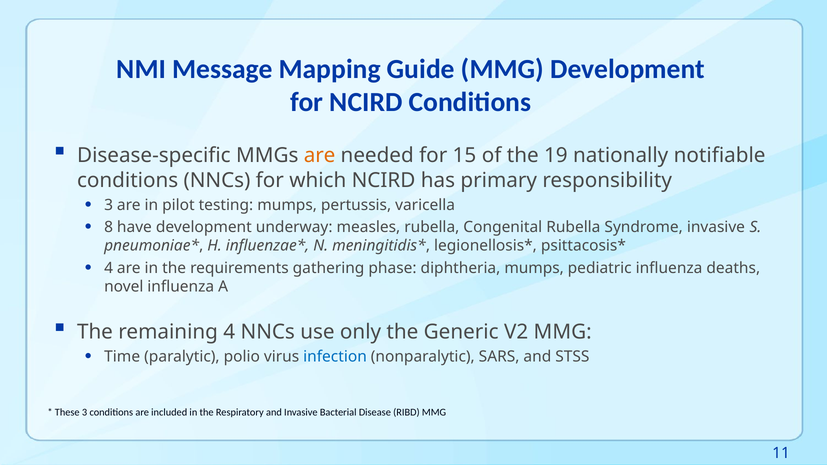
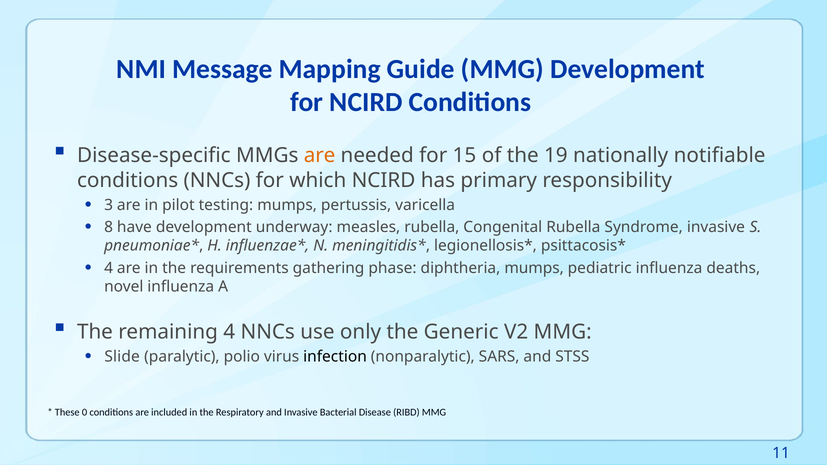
Time: Time -> Slide (122, 357)
infection colour: blue -> black (335, 357)
These 3: 3 -> 0 (85, 412)
